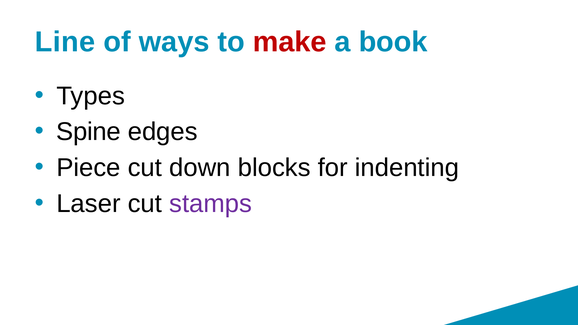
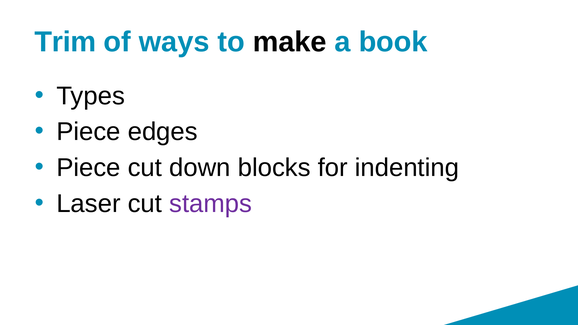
Line: Line -> Trim (65, 42)
make colour: red -> black (290, 42)
Spine: Spine -> Piece (88, 132)
